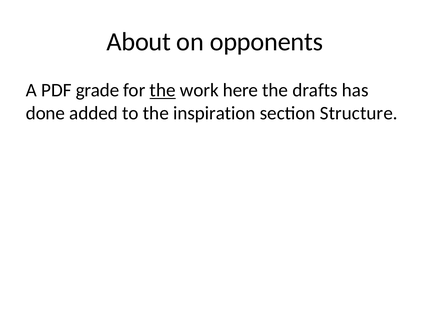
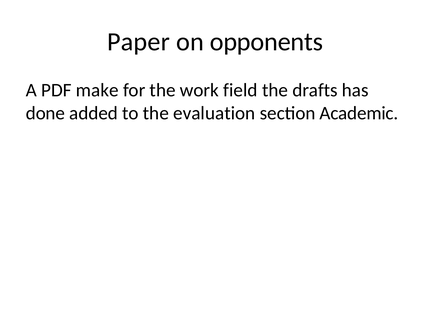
About: About -> Paper (139, 42)
grade: grade -> make (97, 90)
the underline: present -> none (163, 90)
here: here -> field (240, 90)
inspiration: inspiration -> evaluation (214, 113)
Structure: Structure -> Academic (359, 113)
